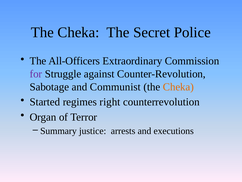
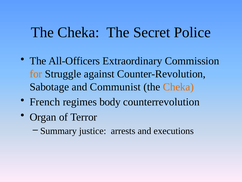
for colour: purple -> orange (36, 74)
Started: Started -> French (45, 102)
right: right -> body (110, 102)
